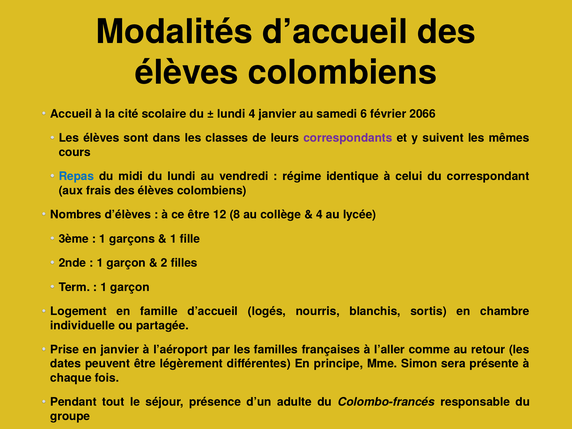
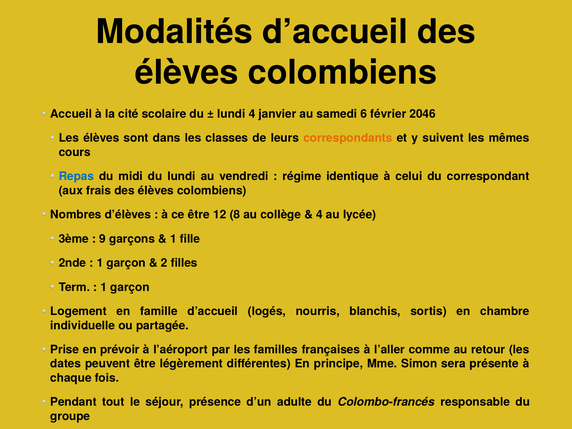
2066: 2066 -> 2046 (423, 114)
correspondants colour: purple -> orange (348, 138)
1: 1 -> 9 (103, 239)
en janvier: janvier -> prévoir (120, 350)
